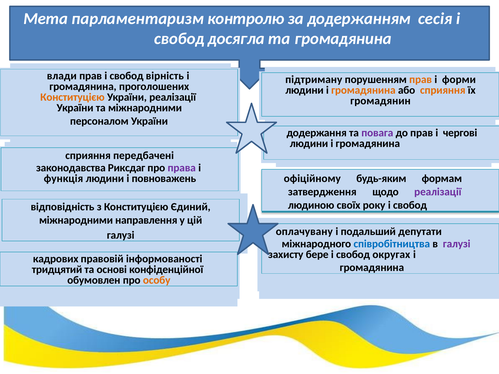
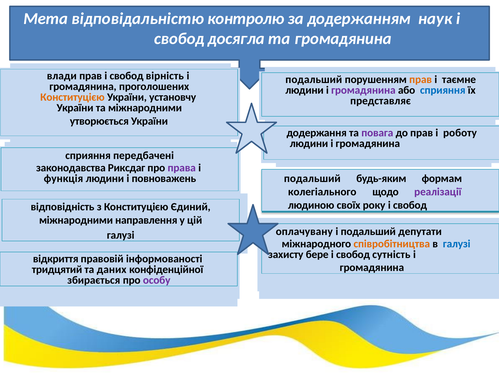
парламентаризм: парламентаризм -> відповідальністю (138, 19)
сесія: сесія -> наук (435, 19)
підтриману: підтриману -> подальший (314, 80)
форми: форми -> таємне (459, 80)
громадянина colour: orange -> purple (363, 90)
сприяння colour: orange -> blue (443, 90)
України реалізації: реалізації -> установчу (173, 97)
громадянин: громадянин -> представляє (381, 101)
персоналом: персоналом -> утворюється (99, 121)
чергові: чергові -> роботу (460, 133)
офіційному: офіційному -> подальший (312, 179)
затвердження: затвердження -> колегіального (322, 192)
співробітництва colour: blue -> orange (392, 244)
галузі colour: purple -> blue (457, 244)
округах: округах -> сутність (391, 255)
кадрових: кадрових -> відкриття (56, 259)
основі: основі -> даних (112, 270)
обумовлен: обумовлен -> збирається (94, 280)
особу colour: orange -> purple (157, 280)
